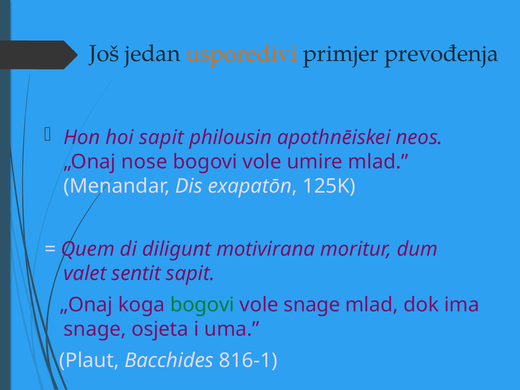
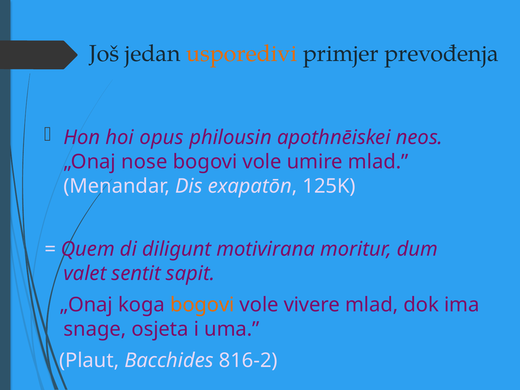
hoi sapit: sapit -> opus (161, 137)
bogovi colour: green -> orange (202, 305)
vole snage: snage -> vivere (312, 305)
816-1: 816-1 -> 816-2 (248, 361)
